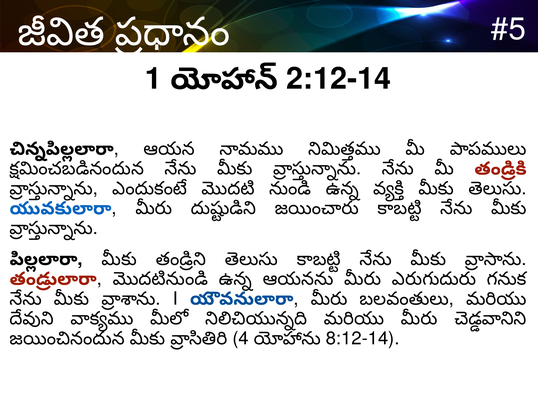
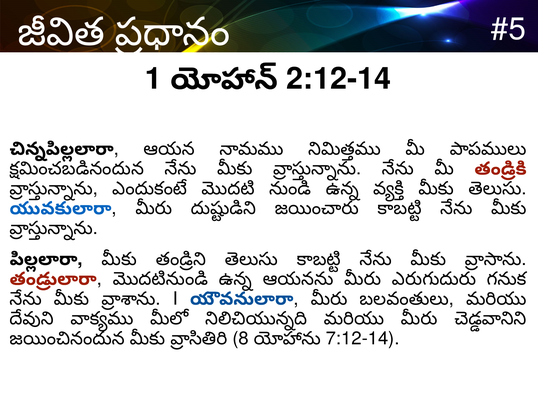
4: 4 -> 8 (241, 339)
8:12-14: 8:12-14 -> 7:12-14 (363, 339)
